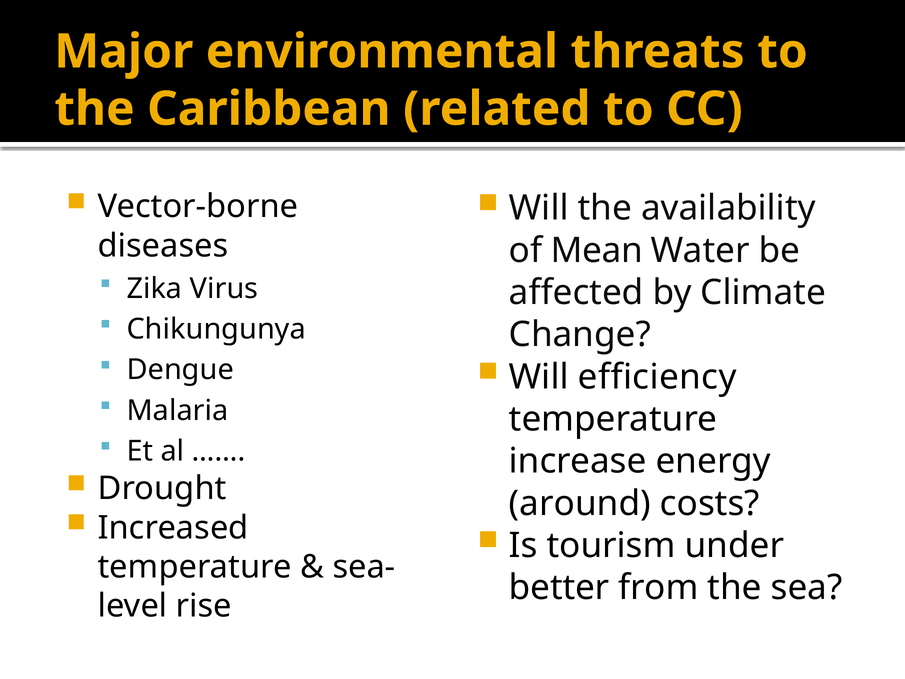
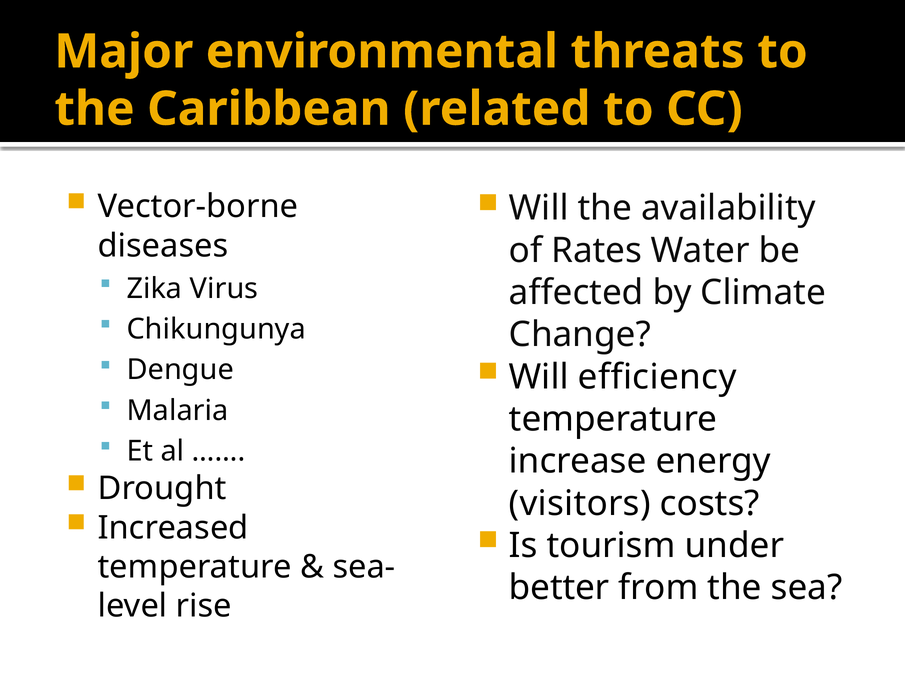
Mean: Mean -> Rates (597, 250)
around: around -> visitors (580, 503)
